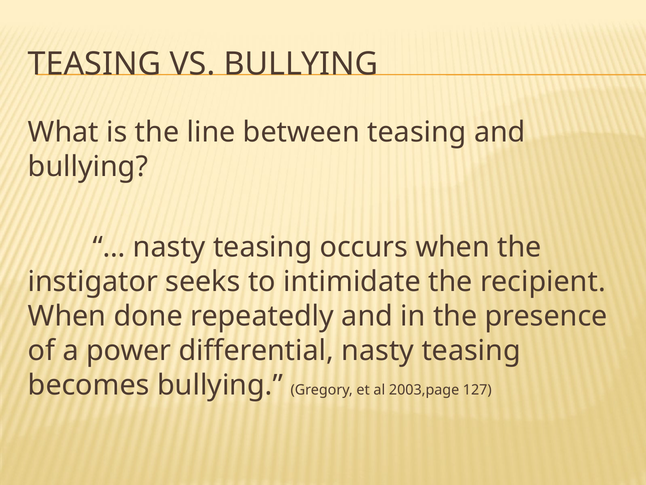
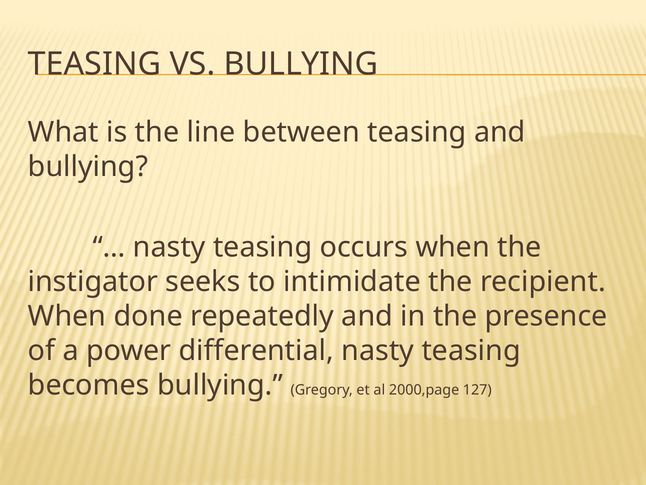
2003,page: 2003,page -> 2000,page (424, 390)
